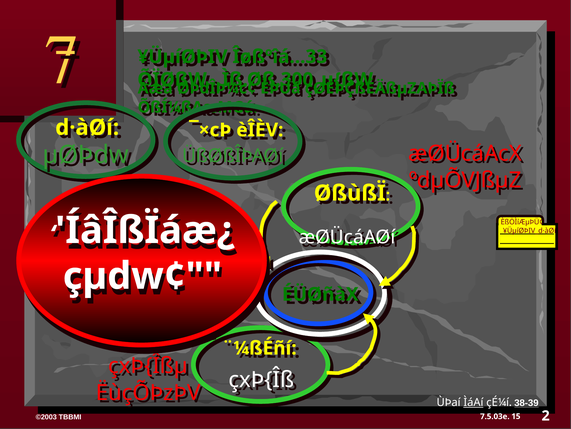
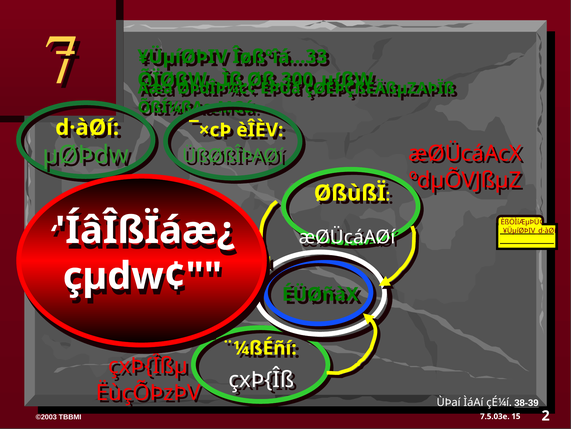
ÌáAí underline: present -> none (473, 402)
